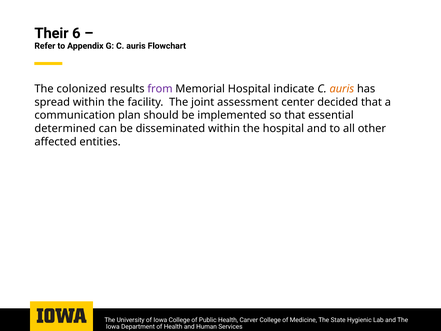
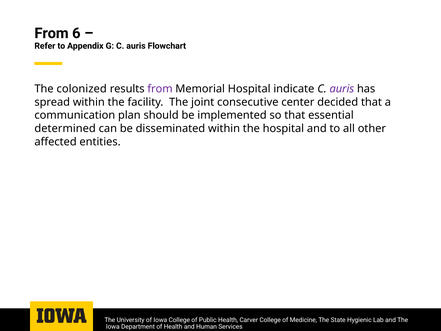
Their: Their -> From (52, 33)
auris colour: orange -> purple (342, 89)
assessment: assessment -> consecutive (248, 102)
